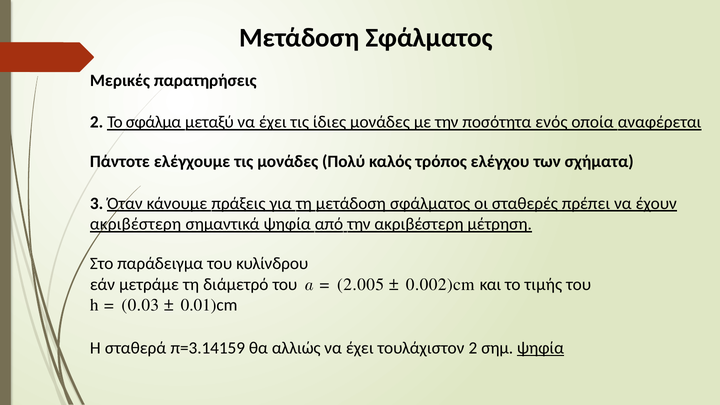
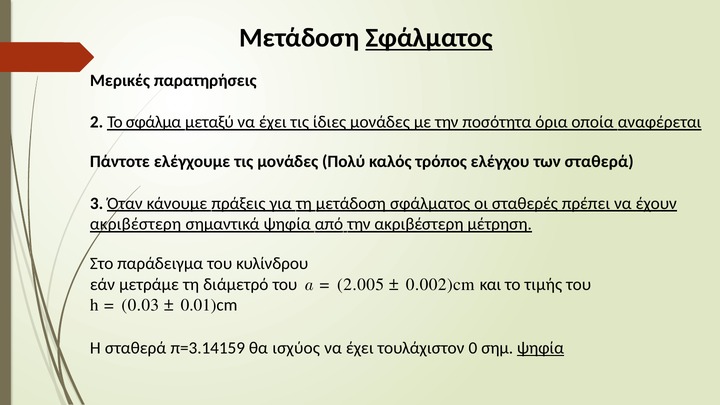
Σφάλματος underline: none -> present (429, 38)
ενός: ενός -> όρια (552, 122)
των σχήματα: σχήματα -> σταθερά (599, 161)
αλλιώς: αλλιώς -> ισχύος (296, 348)
τουλάχιστον 2: 2 -> 0 (473, 348)
